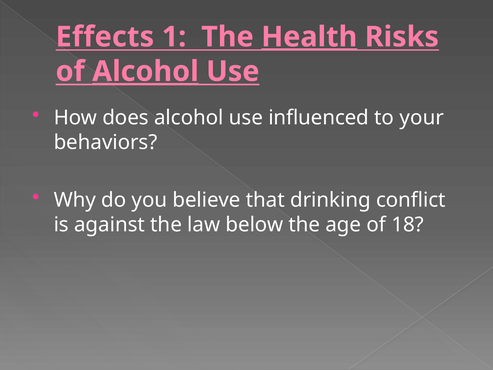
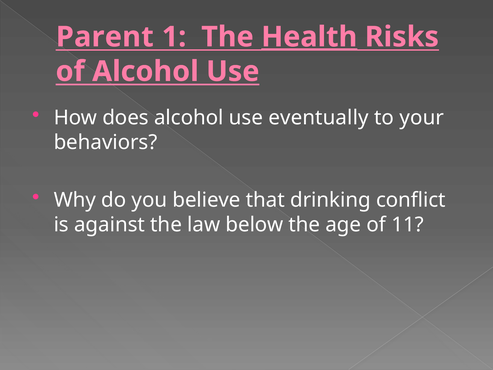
Effects: Effects -> Parent (105, 37)
Alcohol underline: present -> none (145, 71)
influenced: influenced -> eventually (319, 118)
18: 18 -> 11 (408, 225)
